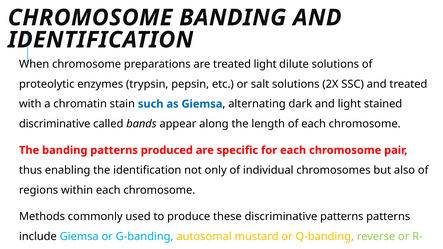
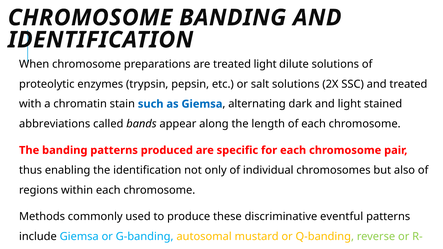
discriminative: discriminative -> abbreviations (55, 124)
discriminative patterns: patterns -> eventful (342, 217)
